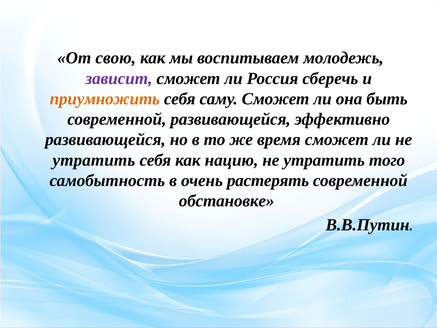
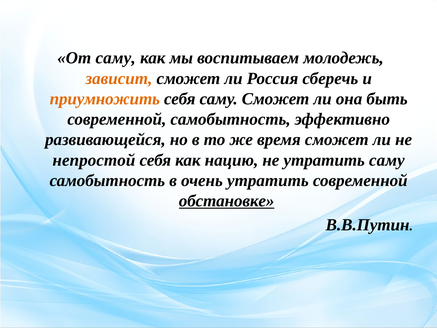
От свою: свою -> саму (116, 58)
зависит colour: purple -> orange (119, 78)
современной развивающейся: развивающейся -> самобытность (231, 119)
утратить: утратить -> непростой (94, 160)
утратить того: того -> саму (387, 160)
очень растерять: растерять -> утратить (268, 180)
обстановке underline: none -> present (227, 201)
